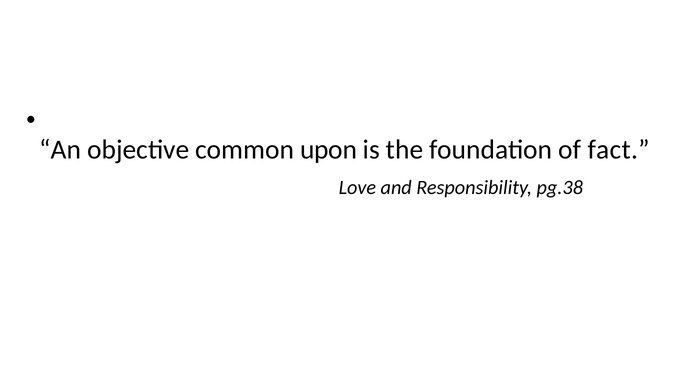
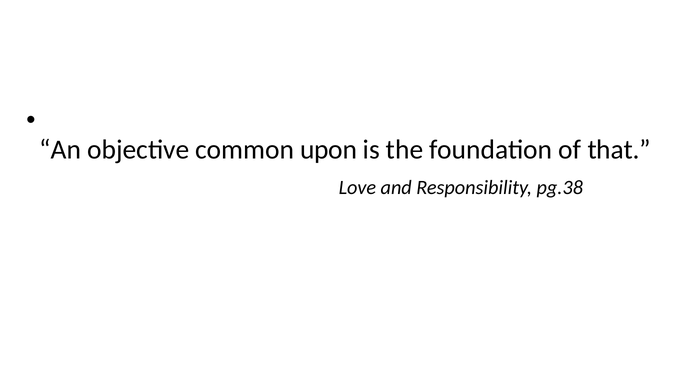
fact: fact -> that (619, 149)
